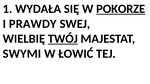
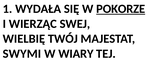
PRAWDY: PRAWDY -> WIERZĄC (33, 24)
TWÓJ underline: present -> none (63, 39)
ŁOWIĆ: ŁOWIĆ -> WIARY (76, 54)
